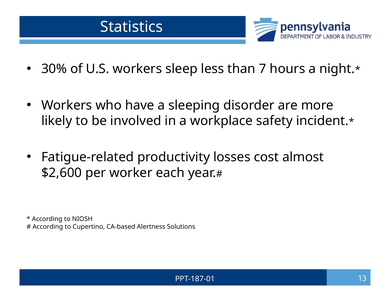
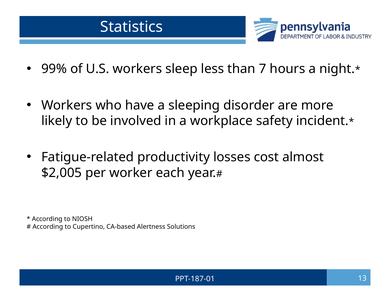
30%: 30% -> 99% (54, 69)
$2,600: $2,600 -> $2,005 (62, 173)
